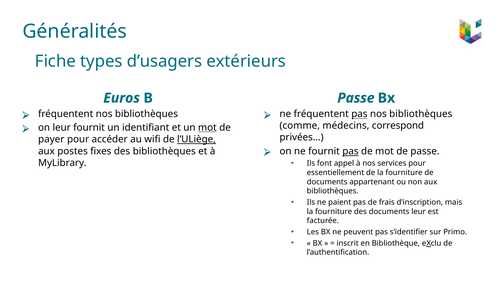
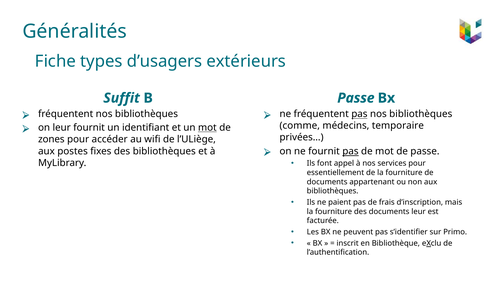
Euros: Euros -> Suffit (122, 98)
correspond: correspond -> temporaire (398, 126)
payer: payer -> zones (51, 139)
l’ULiège underline: present -> none (196, 139)
